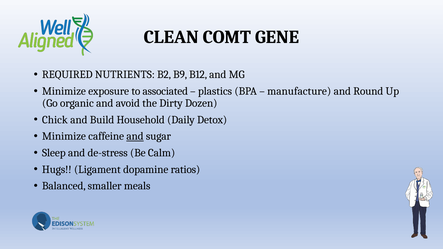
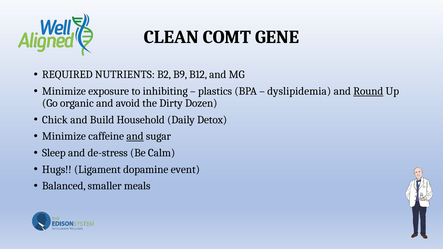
associated: associated -> inhibiting (165, 91)
manufacture: manufacture -> dyslipidemia (299, 91)
Round underline: none -> present (368, 91)
ratios: ratios -> event (185, 170)
